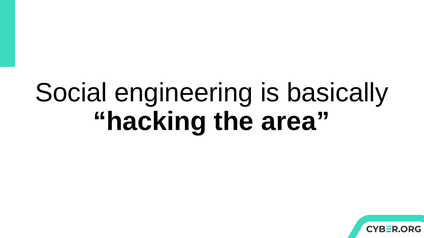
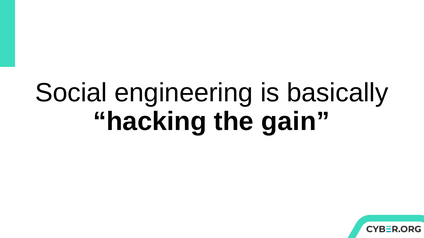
area: area -> gain (295, 122)
